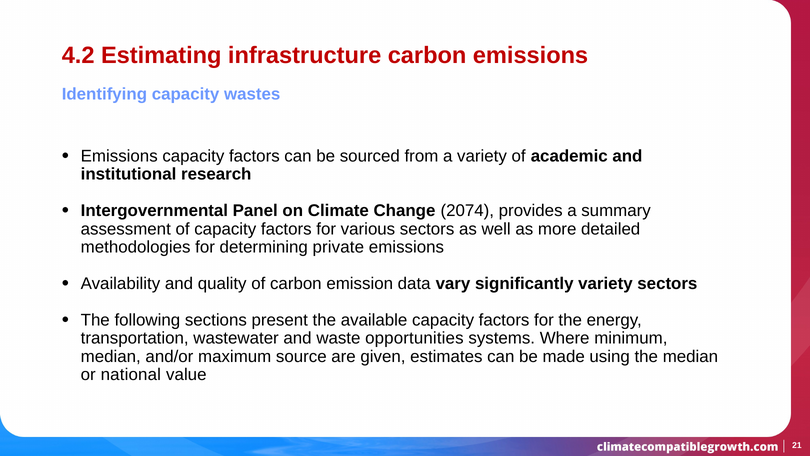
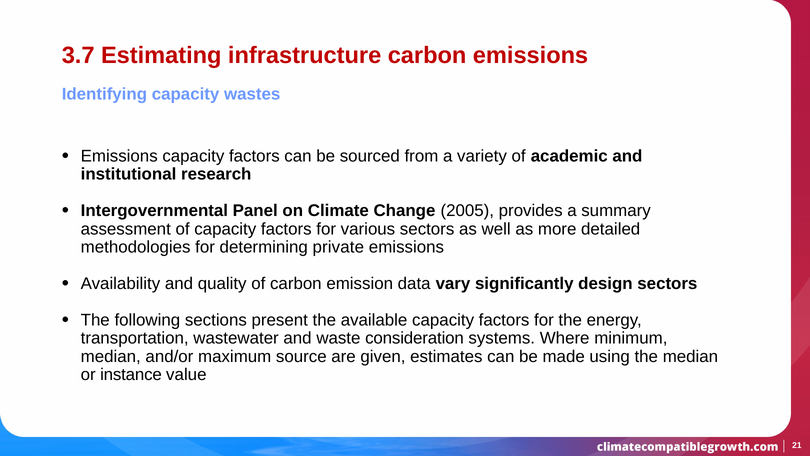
4.2: 4.2 -> 3.7 (78, 55)
2074: 2074 -> 2005 (467, 211)
significantly variety: variety -> design (605, 283)
opportunities: opportunities -> consideration (415, 338)
national: national -> instance (131, 375)
